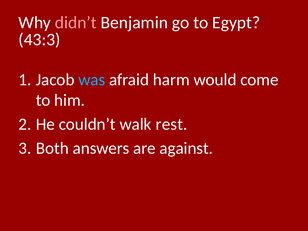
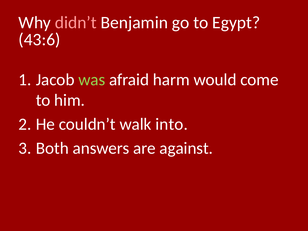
43:3: 43:3 -> 43:6 (39, 40)
was colour: light blue -> light green (92, 80)
rest: rest -> into (172, 124)
